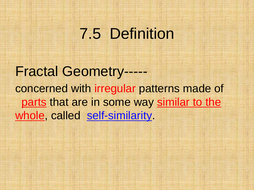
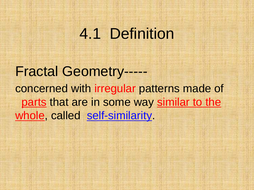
7.5: 7.5 -> 4.1 (90, 34)
